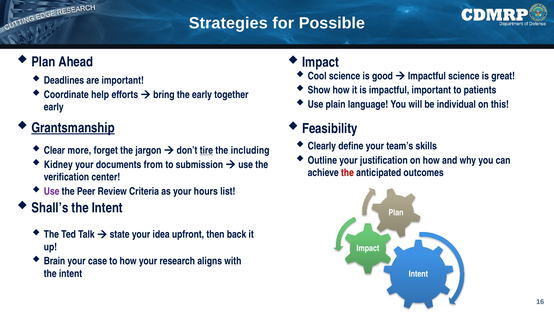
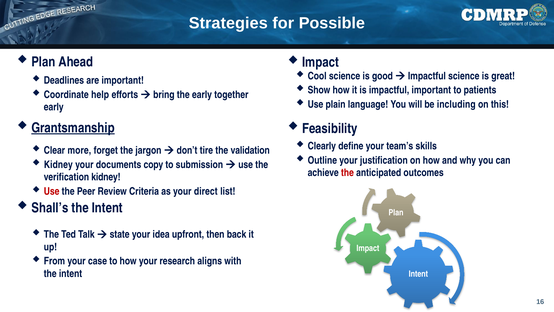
individual: individual -> including (456, 104)
tire underline: present -> none (206, 150)
including: including -> validation (250, 150)
from: from -> copy (153, 164)
verification center: center -> kidney (106, 177)
Use colour: purple -> red (52, 191)
hours: hours -> direct (206, 191)
Brain: Brain -> From (54, 261)
